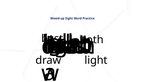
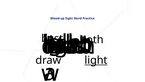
light underline: none -> present (96, 60)
